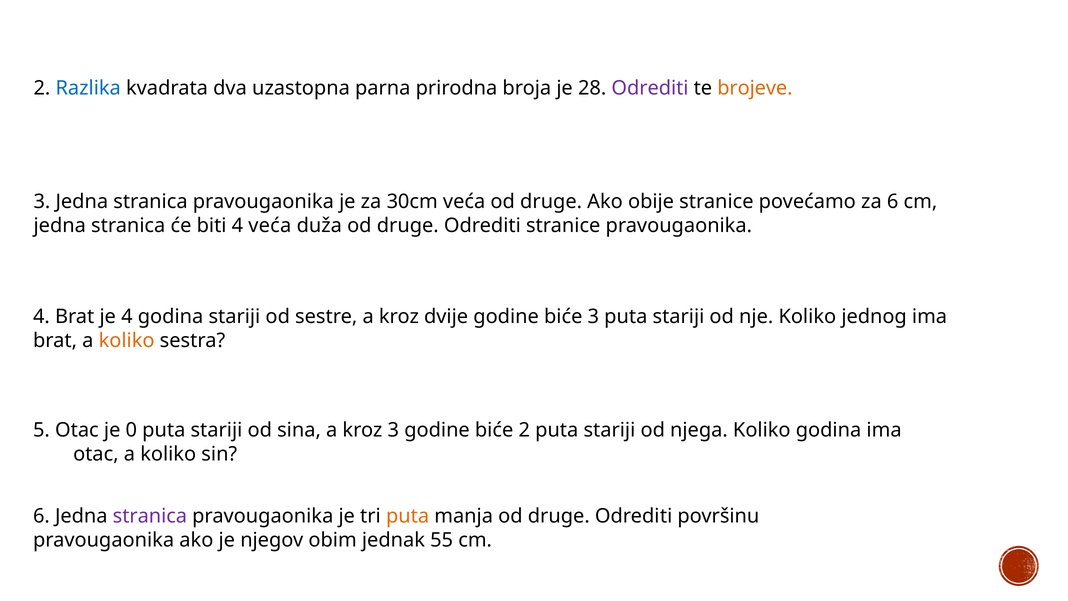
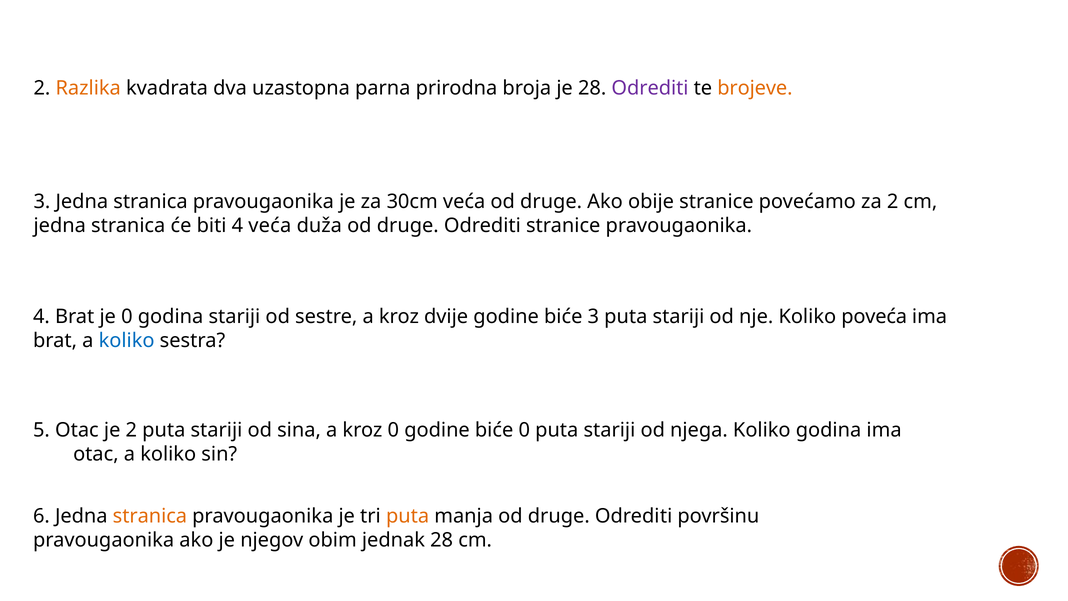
Razlika colour: blue -> orange (88, 88)
za 6: 6 -> 2 (893, 202)
je 4: 4 -> 0 (127, 317)
jednog: jednog -> poveća (874, 317)
koliko colour: orange -> blue (127, 341)
je 0: 0 -> 2 (131, 430)
kroz 3: 3 -> 0 (393, 430)
biće 2: 2 -> 0 (524, 430)
stranica colour: purple -> orange (150, 516)
jednak 55: 55 -> 28 (442, 540)
